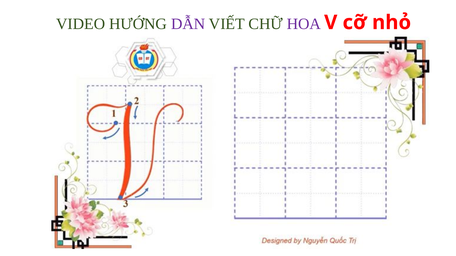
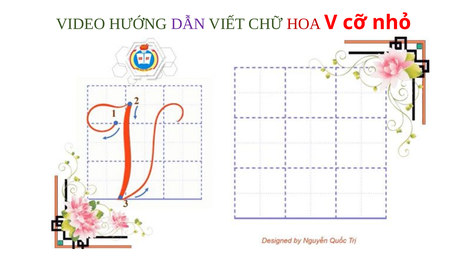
HOA colour: purple -> red (304, 24)
